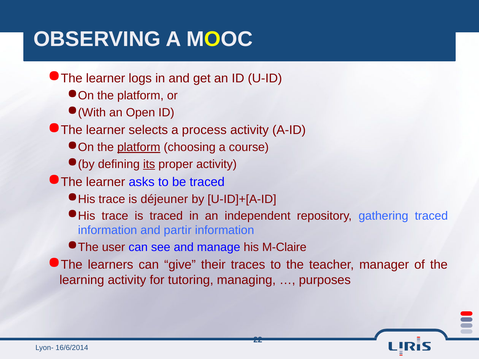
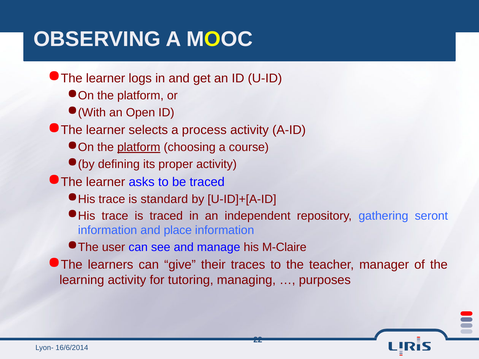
its underline: present -> none (149, 164)
déjeuner: déjeuner -> standard (164, 199)
gathering traced: traced -> seront (431, 216)
partir: partir -> place (178, 230)
